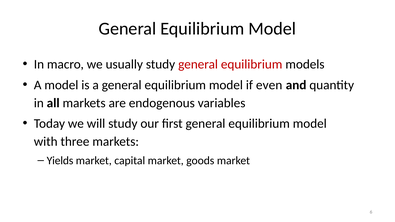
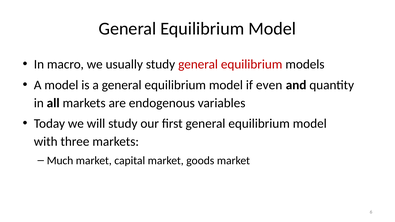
Yields: Yields -> Much (60, 161)
